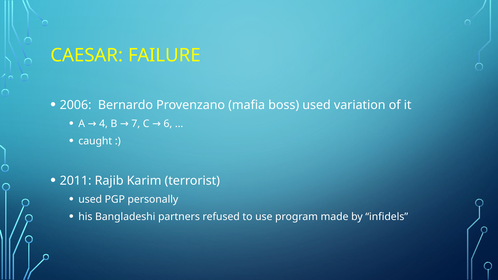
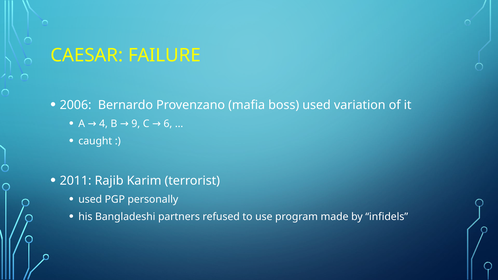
7: 7 -> 9 (136, 124)
